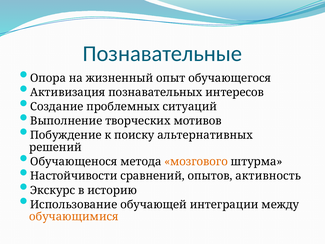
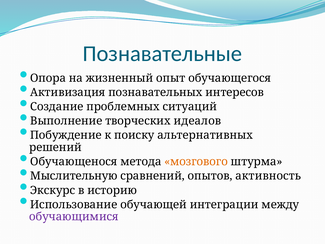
мотивов: мотивов -> идеалов (197, 121)
Настойчивости: Настойчивости -> Мыслительную (74, 176)
обучающимися colour: orange -> purple (74, 217)
